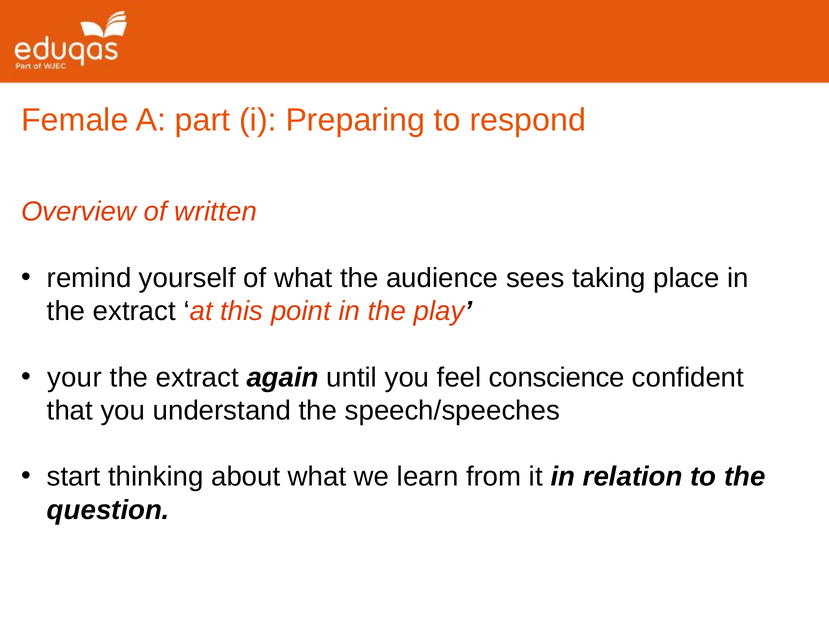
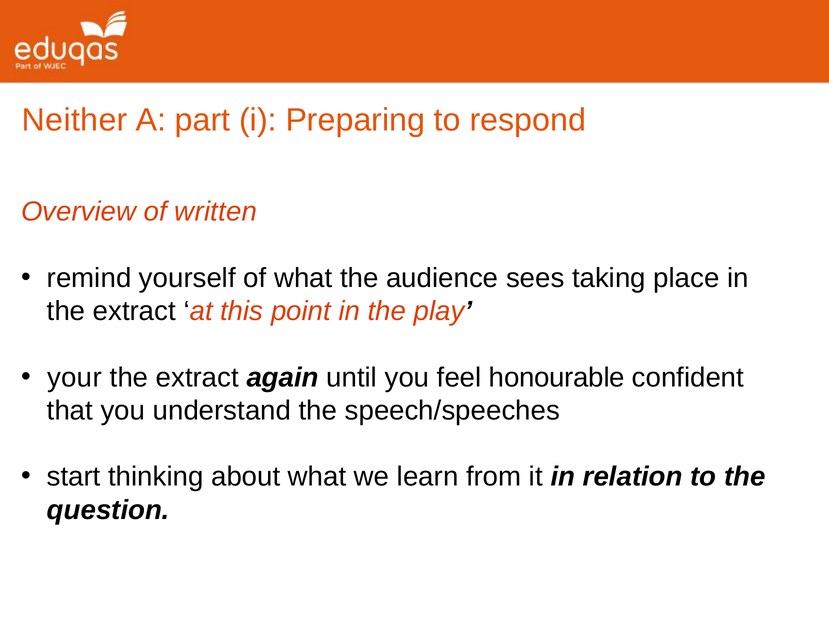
Female: Female -> Neither (75, 120)
conscience: conscience -> honourable (557, 378)
